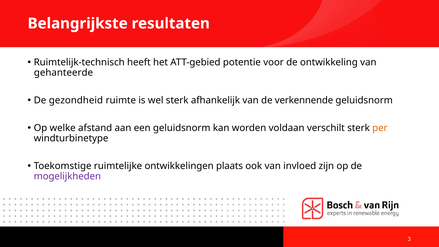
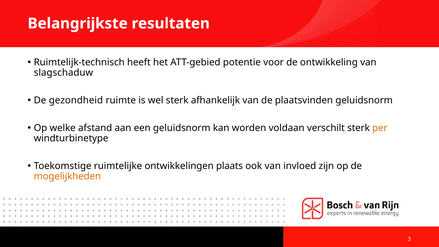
gehanteerde: gehanteerde -> slagschaduw (63, 73)
verkennende: verkennende -> plaatsvinden (304, 100)
mogelijkheden colour: purple -> orange (67, 176)
